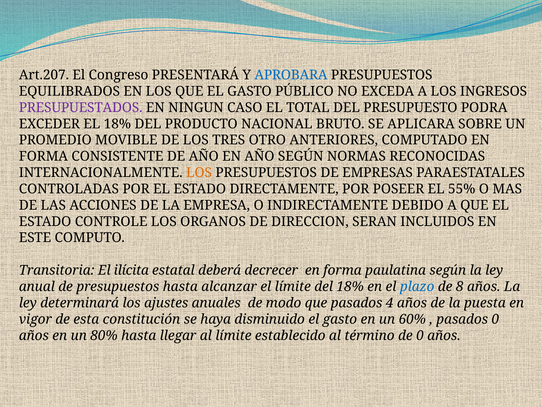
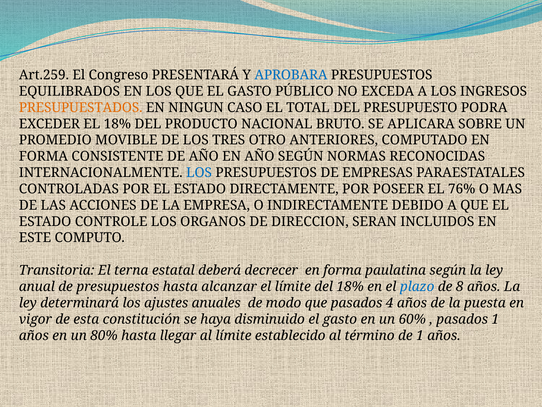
Art.207: Art.207 -> Art.259 (44, 75)
PRESUPUESTADOS colour: purple -> orange (81, 107)
LOS colour: orange -> blue (199, 173)
55%: 55% -> 76% (462, 189)
ilícita: ilícita -> terna (131, 270)
pasados 0: 0 -> 1 (495, 319)
de 0: 0 -> 1 (420, 335)
